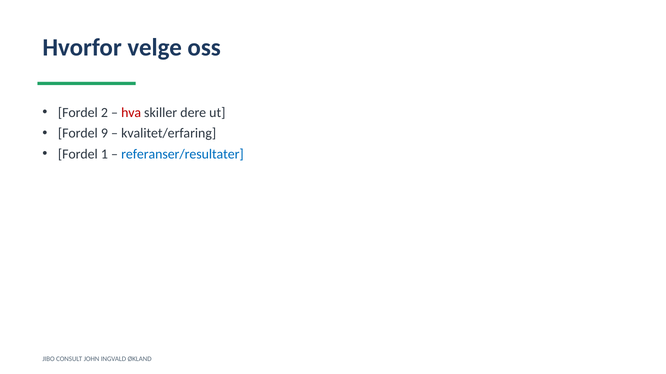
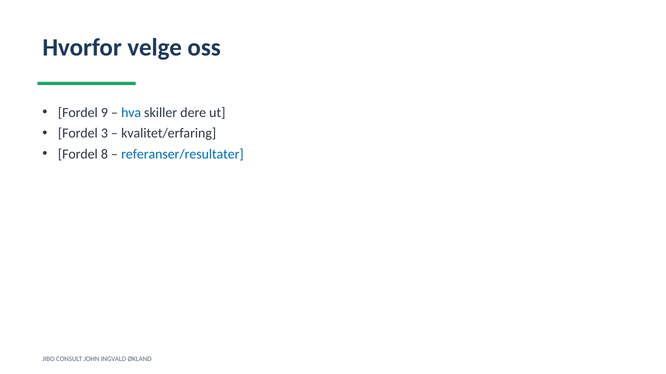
2: 2 -> 9 (104, 113)
hva colour: red -> blue (131, 113)
9: 9 -> 3 (104, 134)
1: 1 -> 8 (104, 154)
